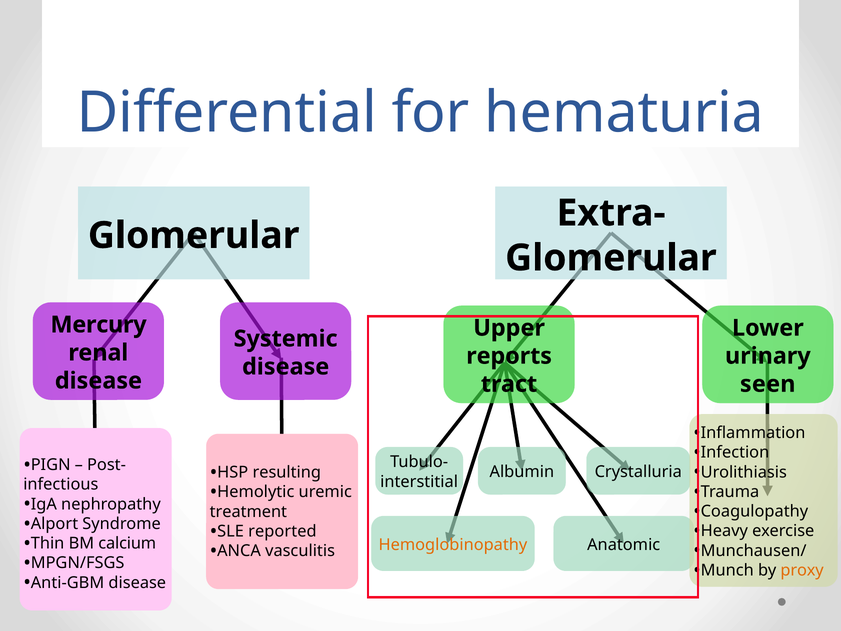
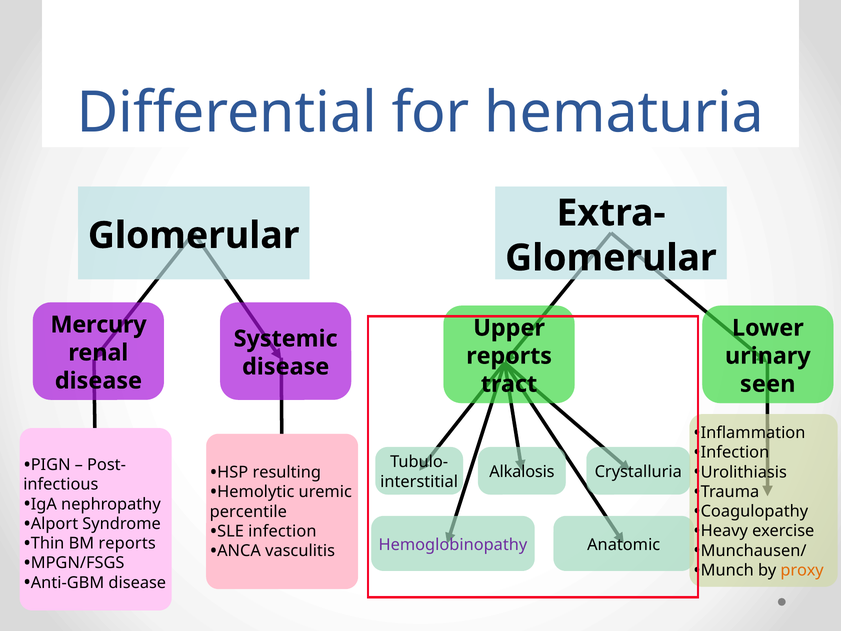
Albumin: Albumin -> Alkalosis (522, 472)
treatment: treatment -> percentile (248, 511)
SLE reported: reported -> infection (282, 531)
BM calcium: calcium -> reports (127, 543)
Hemoglobinopathy colour: orange -> purple (453, 544)
